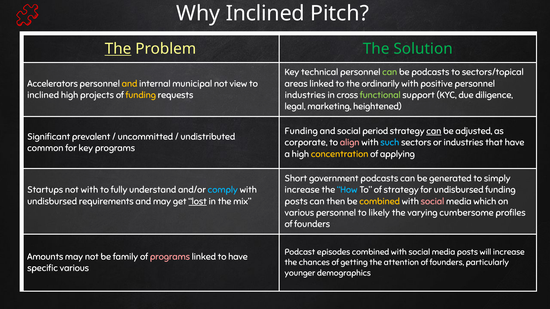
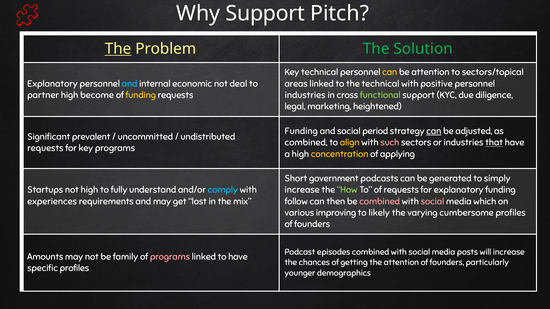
Why Inclined: Inclined -> Support (265, 13)
can colour: light green -> yellow (390, 72)
be podcasts: podcasts -> attention (430, 72)
Accelerators: Accelerators -> Explanatory (52, 84)
and colour: yellow -> light blue (130, 84)
municipal: municipal -> economic (192, 84)
view: view -> deal (238, 84)
the ordinarily: ordinarily -> technical (380, 84)
inclined: inclined -> partner (43, 95)
projects: projects -> become (97, 95)
corporate: corporate -> combined (306, 143)
align colour: pink -> yellow (350, 143)
such colour: light blue -> pink (390, 143)
that underline: none -> present (494, 143)
common: common -> requests (45, 148)
not with: with -> high (89, 190)
How colour: light blue -> light green (347, 190)
of strategy: strategy -> requests (401, 190)
for undisbursed: undisbursed -> explanatory (459, 190)
undisbursed: undisbursed -> experiences (52, 202)
lost underline: present -> none (198, 202)
posts: posts -> follow (296, 202)
combined colour: yellow -> pink (380, 202)
various personnel: personnel -> improving (336, 213)
specific various: various -> profiles (74, 269)
